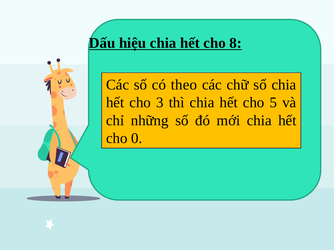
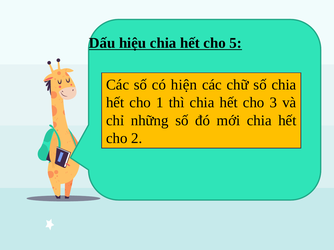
8: 8 -> 5 (236, 43)
theo: theo -> hiện (184, 85)
3: 3 -> 1 (160, 103)
5: 5 -> 3 (273, 103)
0: 0 -> 2 (137, 138)
